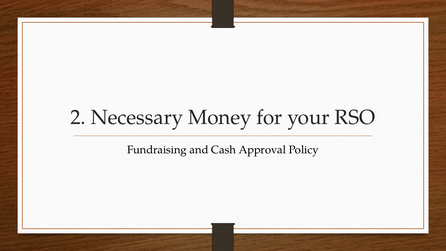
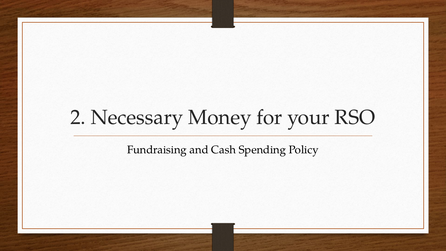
Approval: Approval -> Spending (262, 150)
